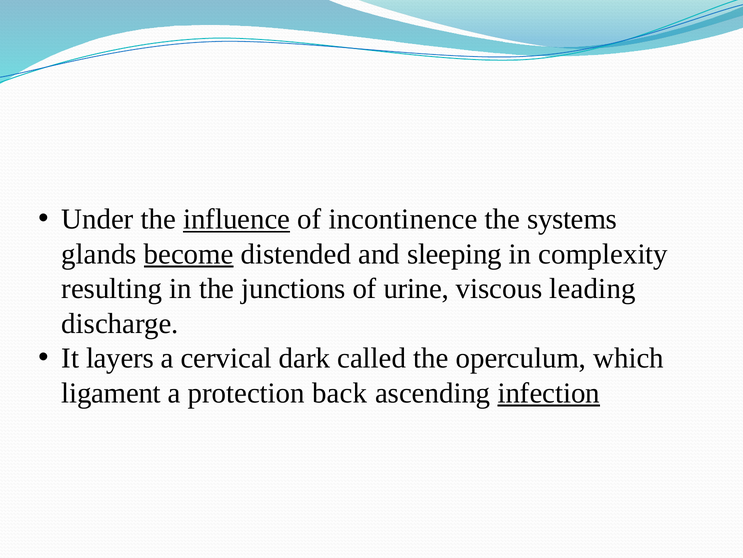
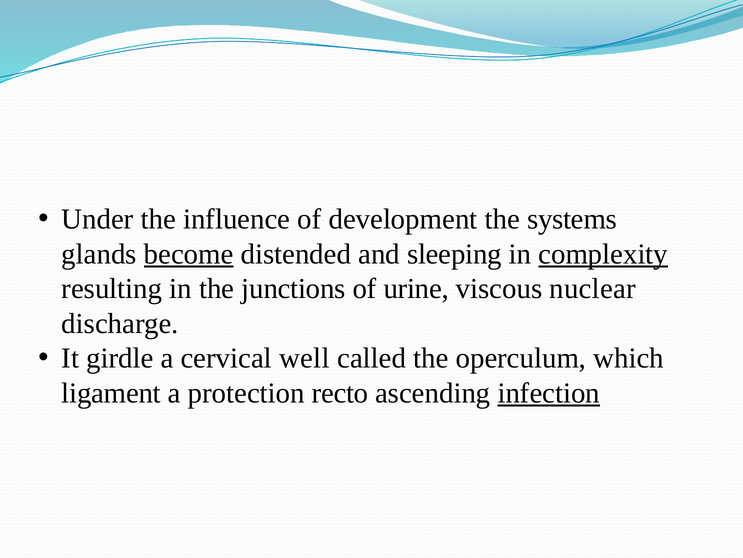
influence underline: present -> none (237, 219)
incontinence: incontinence -> development (403, 219)
complexity underline: none -> present (603, 254)
leading: leading -> nuclear (593, 288)
layers: layers -> girdle (120, 358)
dark: dark -> well (304, 358)
back: back -> recto (340, 393)
